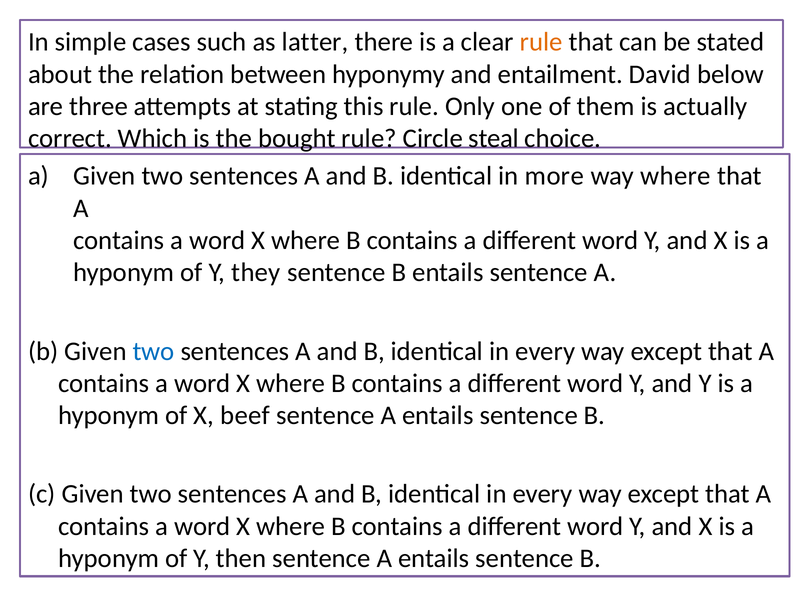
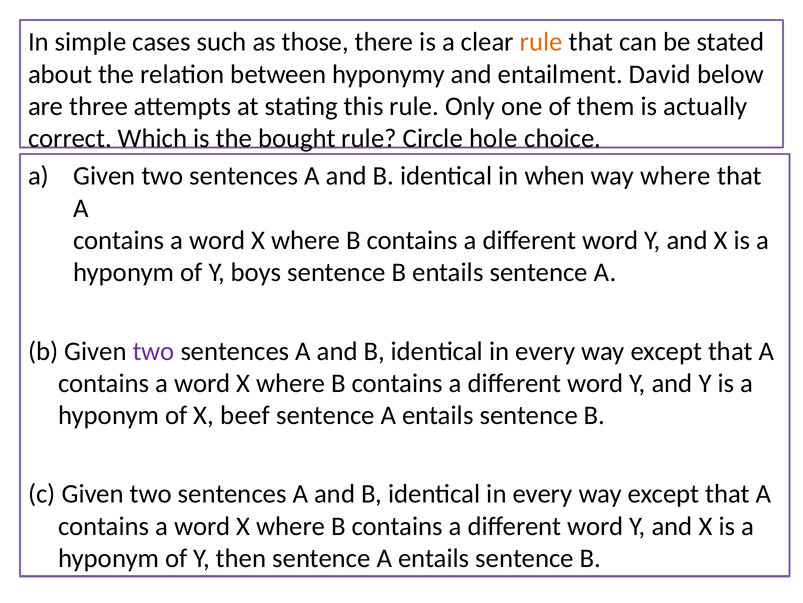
latter: latter -> those (315, 42)
steal: steal -> hole (493, 138)
more: more -> when (555, 176)
they: they -> boys (256, 272)
two colour: blue -> purple (154, 351)
